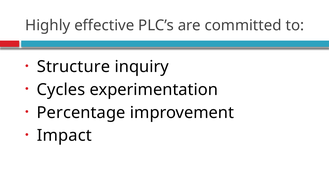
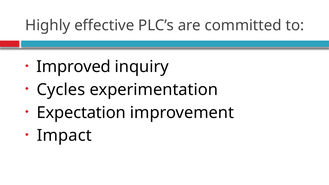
Structure: Structure -> Improved (74, 67)
Percentage: Percentage -> Expectation (81, 113)
